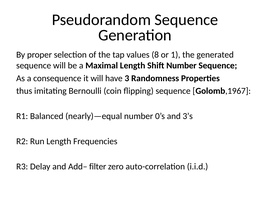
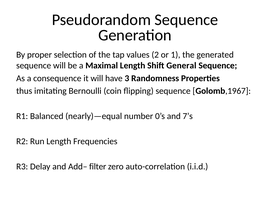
8: 8 -> 2 (155, 55)
Shift Number: Number -> General (181, 65)
3’s: 3’s -> 7’s (188, 116)
